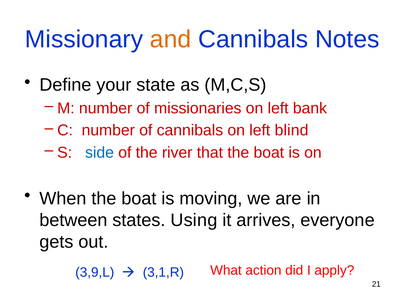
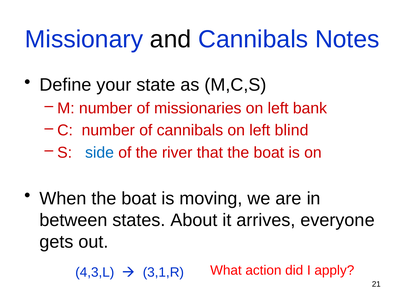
and colour: orange -> black (171, 39)
Using: Using -> About (194, 220)
3,9,L: 3,9,L -> 4,3,L (95, 272)
